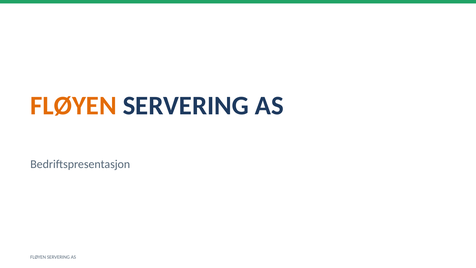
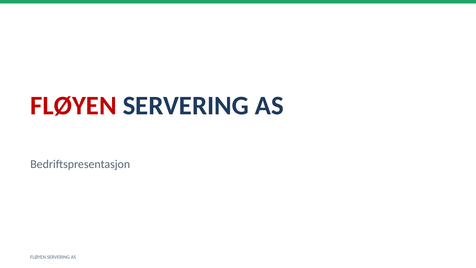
FLØYEN colour: orange -> red (73, 106)
